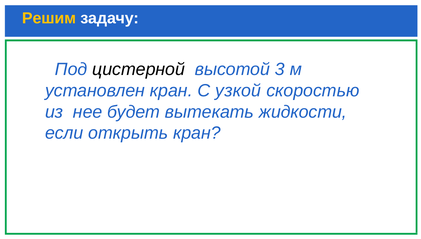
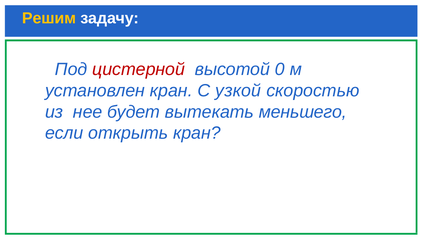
цистерной colour: black -> red (139, 70)
3: 3 -> 0 (280, 70)
жидкости: жидкости -> меньшего (303, 112)
